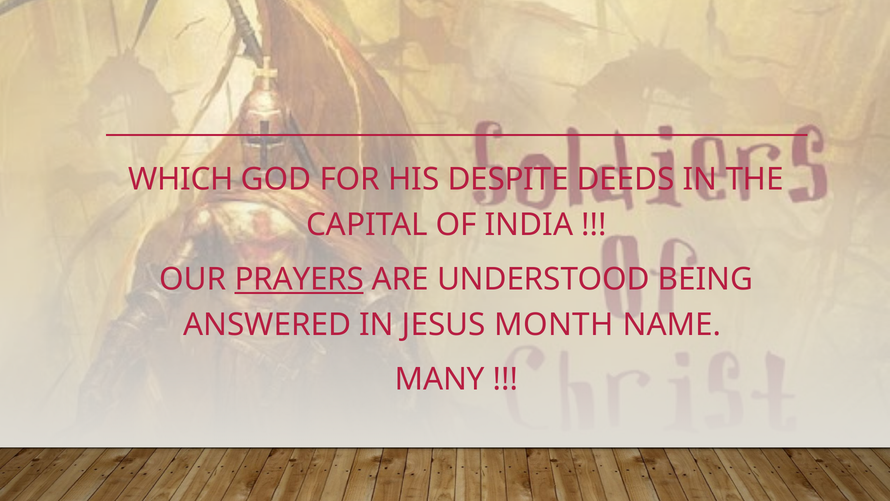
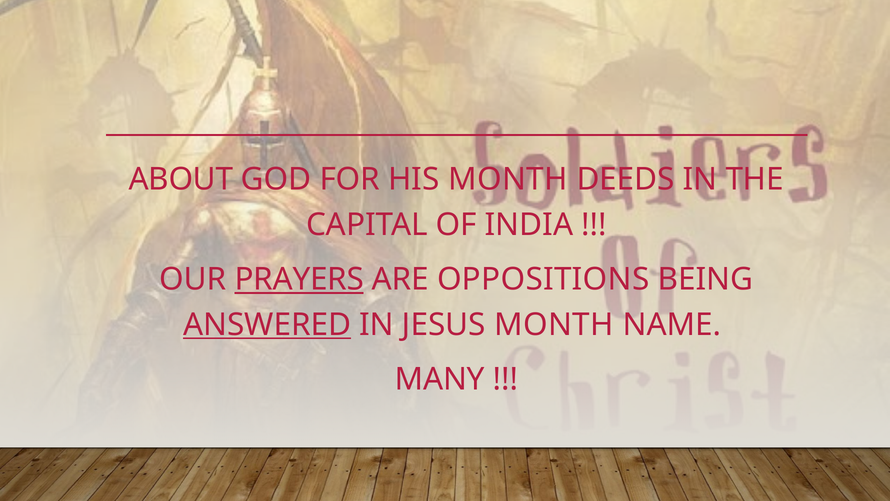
WHICH: WHICH -> ABOUT (181, 179)
HIS DESPITE: DESPITE -> MONTH (508, 179)
UNDERSTOOD: UNDERSTOOD -> OPPOSITIONS (543, 279)
ANSWERED underline: none -> present (267, 324)
